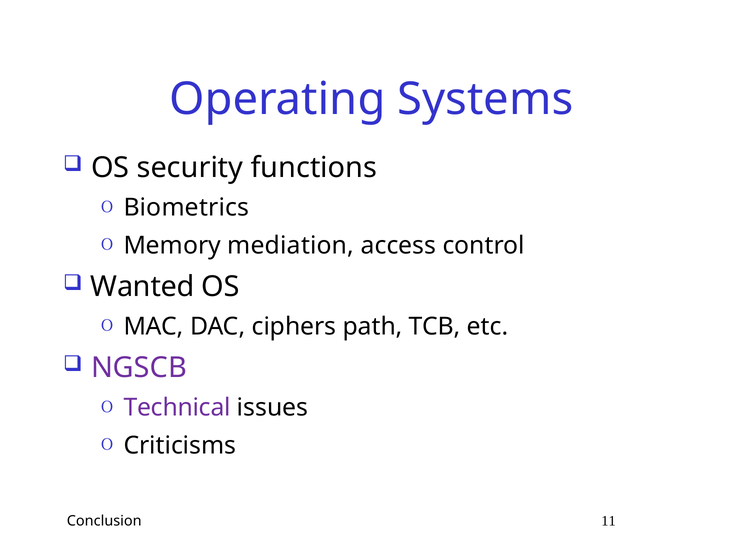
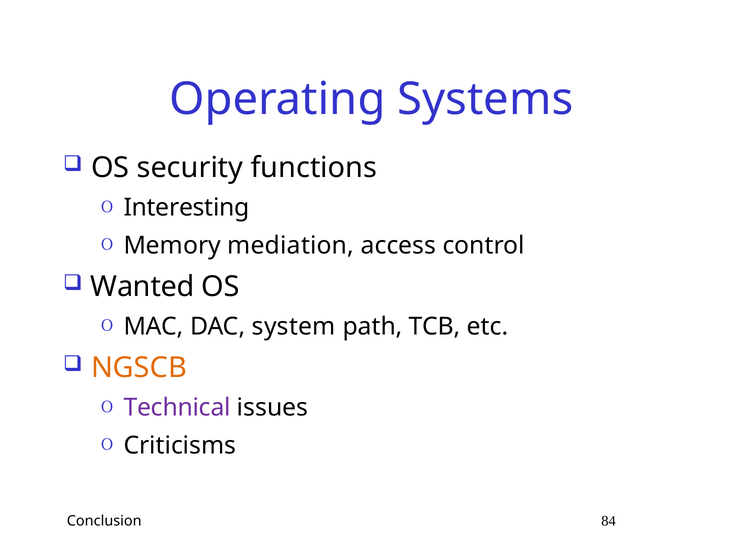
Biometrics: Biometrics -> Interesting (187, 208)
ciphers: ciphers -> system (294, 327)
NGSCB colour: purple -> orange (139, 368)
11: 11 -> 84 (609, 521)
